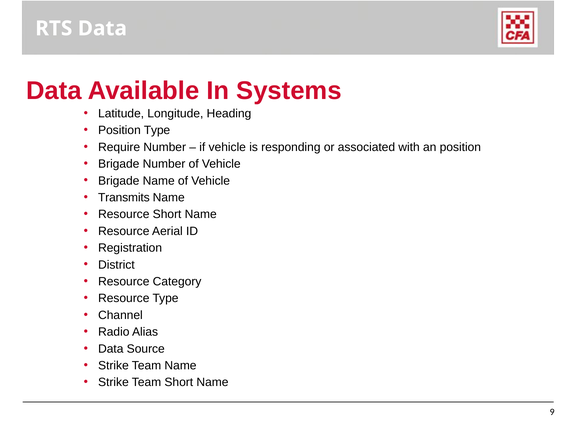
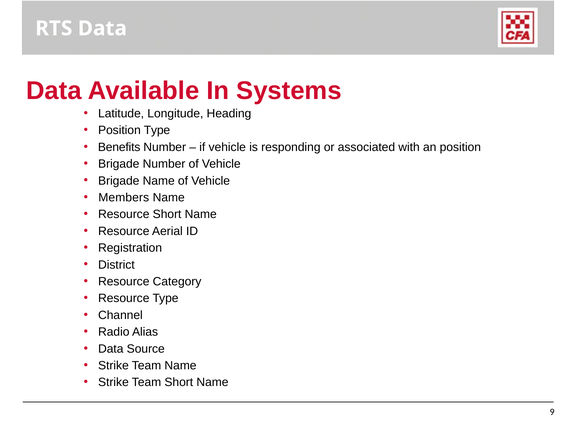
Require: Require -> Benefits (119, 147)
Transmits: Transmits -> Members (124, 198)
